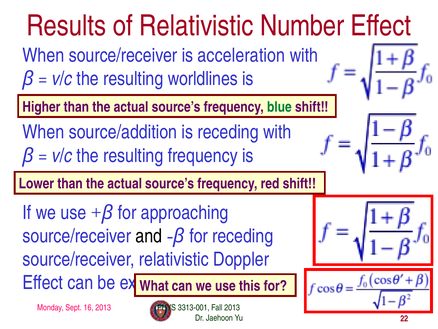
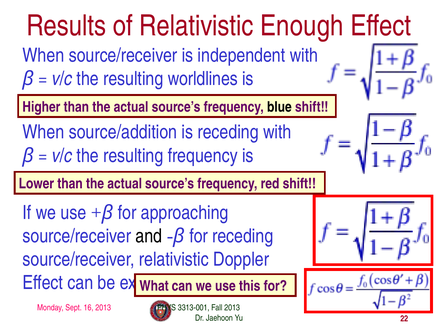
Number: Number -> Enough (302, 26)
acceleration: acceleration -> independent (241, 55)
blue colour: green -> black (280, 107)
